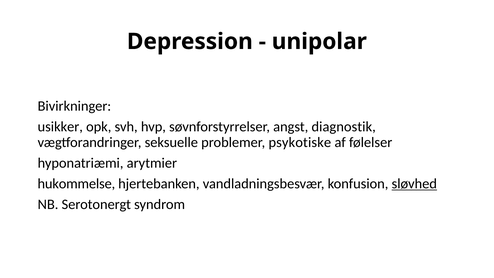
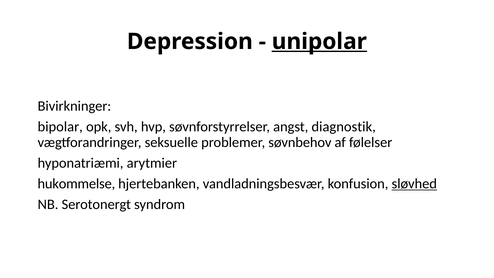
unipolar underline: none -> present (319, 41)
usikker: usikker -> bipolar (60, 127)
psykotiske: psykotiske -> søvnbehov (300, 142)
